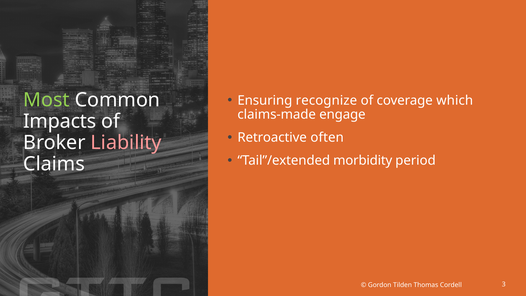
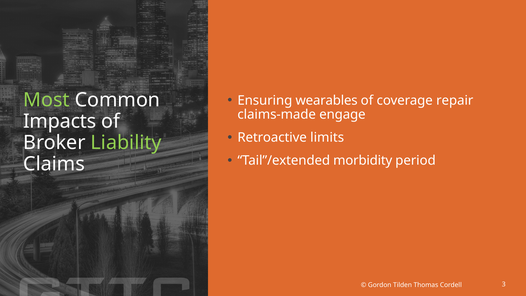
recognize: recognize -> wearables (327, 100)
which: which -> repair (455, 100)
often: often -> limits (327, 138)
Liability colour: pink -> light green (126, 143)
